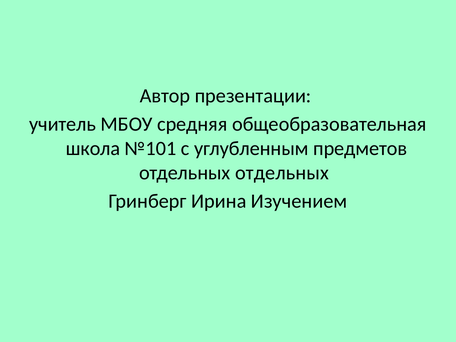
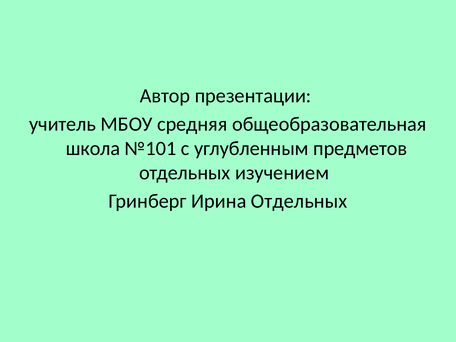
отдельных отдельных: отдельных -> изучением (282, 173)
Ирина Изучением: Изучением -> Отдельных (299, 201)
